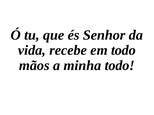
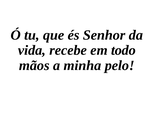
minha todo: todo -> pelo (120, 66)
